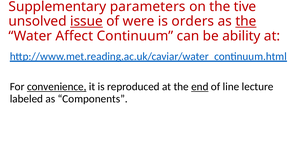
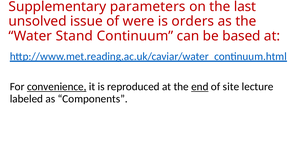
tive: tive -> last (245, 7)
issue underline: present -> none (86, 21)
the underline: present -> none (246, 21)
Affect: Affect -> Stand (74, 36)
ability: ability -> based (241, 36)
line: line -> site (231, 87)
